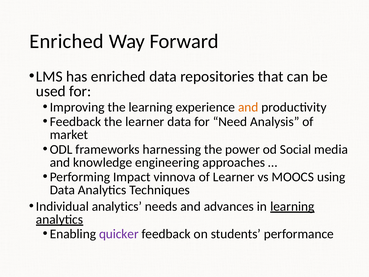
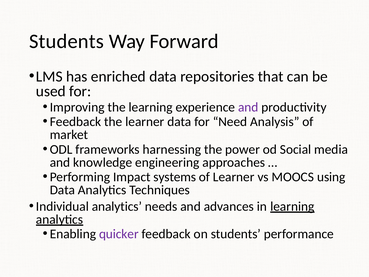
Enriched: Enriched -> Students (67, 41)
and colour: orange -> purple (248, 107)
vinnova: vinnova -> systems (175, 177)
